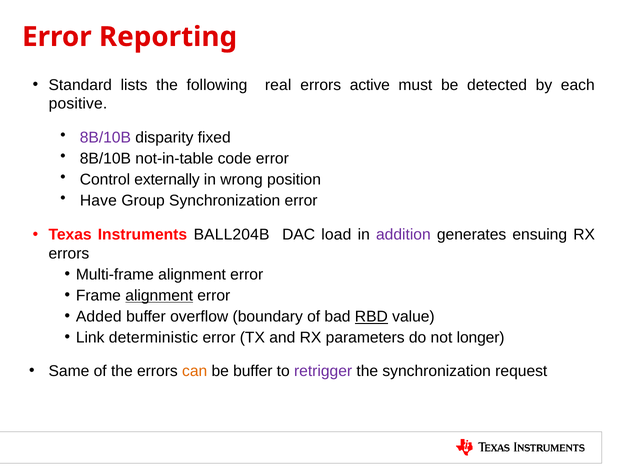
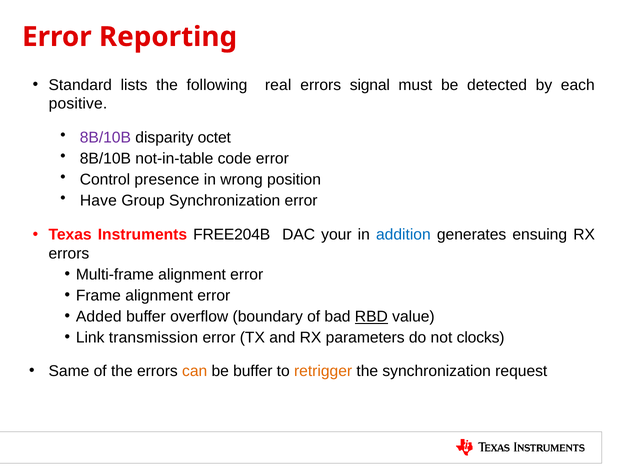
active: active -> signal (370, 85)
fixed: fixed -> octet (214, 138)
externally: externally -> presence (167, 180)
BALL204B: BALL204B -> FREE204B (232, 235)
load: load -> your (336, 235)
addition colour: purple -> blue (403, 235)
alignment underline: present -> none (159, 296)
deterministic: deterministic -> transmission (153, 338)
longer: longer -> clocks (481, 338)
retrigger colour: purple -> orange (323, 372)
